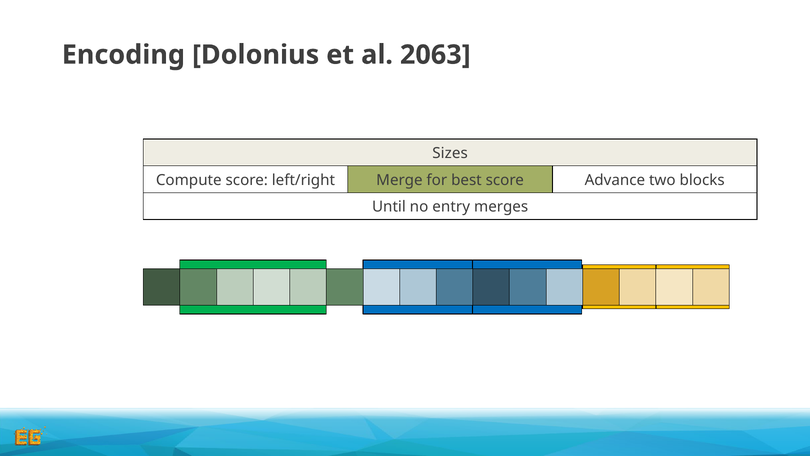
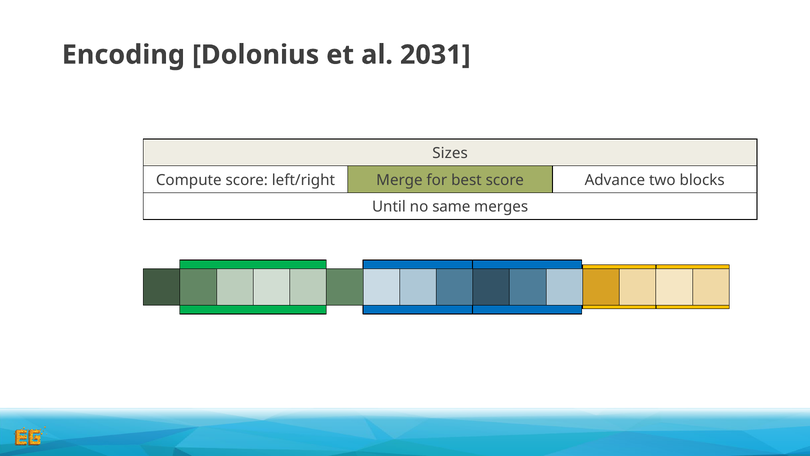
2063: 2063 -> 2031 (435, 55)
entry: entry -> same (451, 207)
